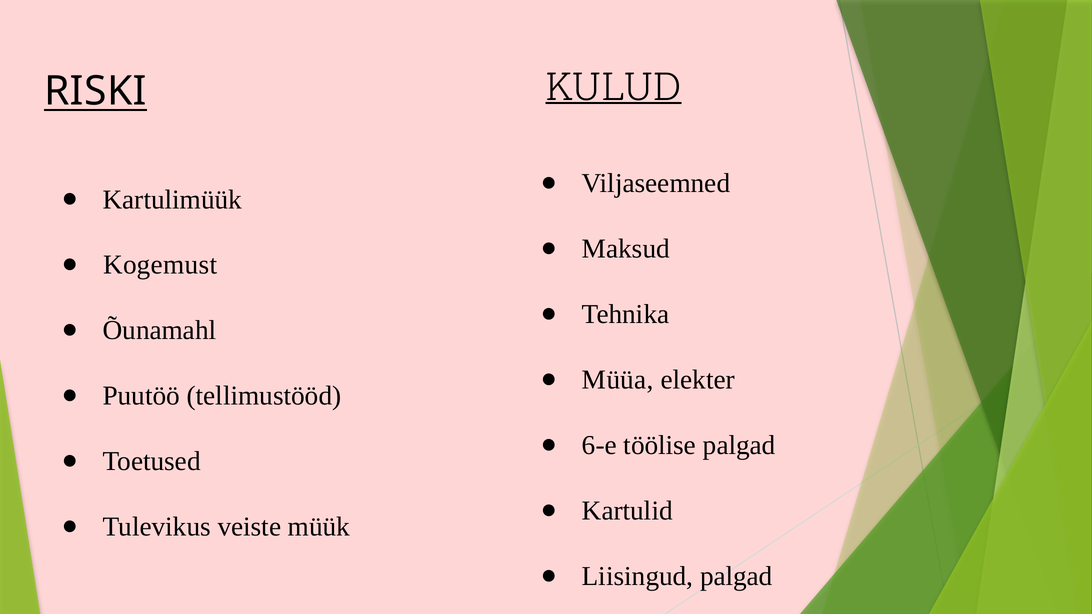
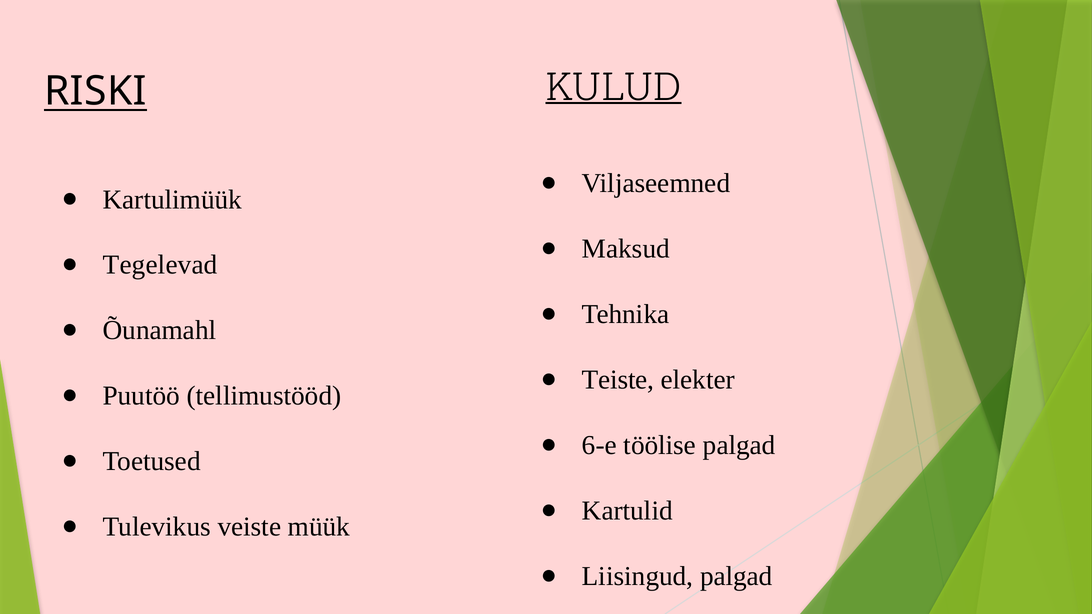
Kogemust: Kogemust -> Tegelevad (160, 265)
Müüa: Müüa -> Teiste (618, 380)
